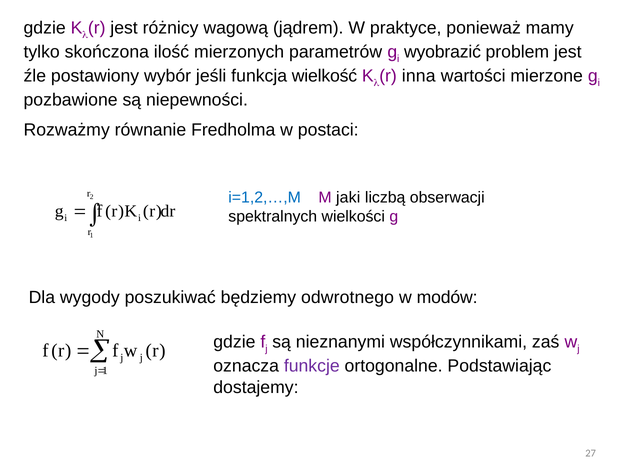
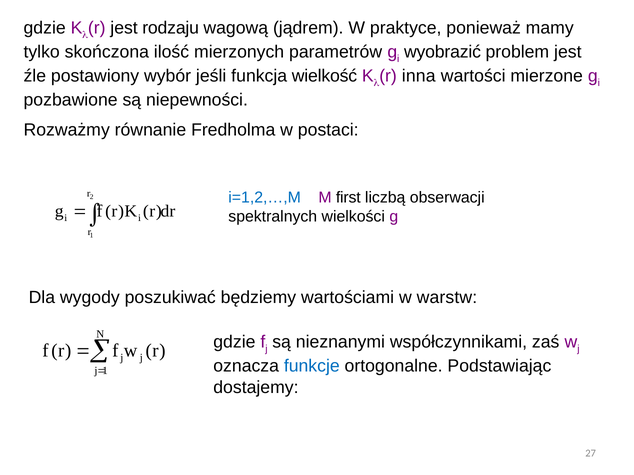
różnicy: różnicy -> rodzaju (171, 28)
jaki: jaki -> first (348, 198)
odwrotnego: odwrotnego -> wartościami (348, 298)
modów: modów -> warstw (447, 298)
funkcje colour: purple -> blue (312, 367)
